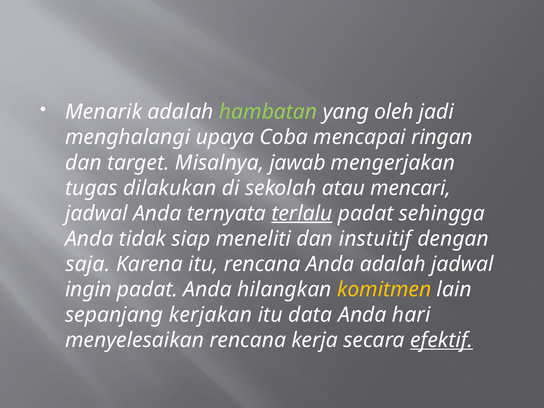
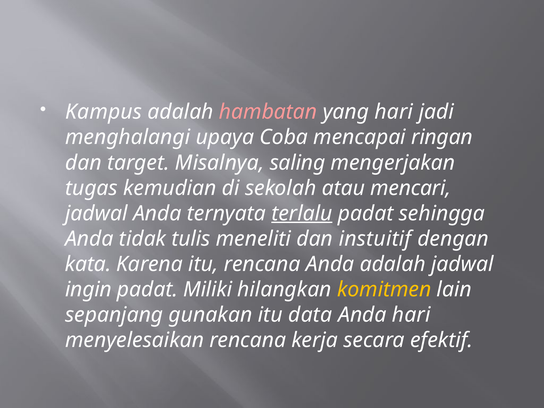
Menarik: Menarik -> Kampus (104, 112)
hambatan colour: light green -> pink (268, 112)
yang oleh: oleh -> hari (394, 112)
jawab: jawab -> saling (297, 163)
dilakukan: dilakukan -> kemudian (170, 188)
siap: siap -> tulis (191, 239)
saja: saja -> kata (88, 264)
padat Anda: Anda -> Miliki (208, 289)
kerjakan: kerjakan -> gunakan (211, 315)
efektif underline: present -> none (442, 340)
